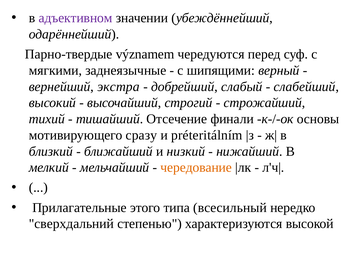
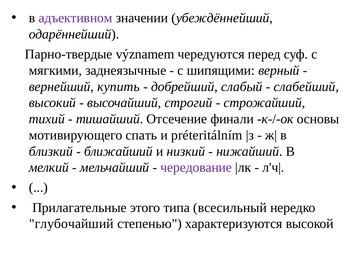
экстра: экстра -> купить (118, 87)
сразу: сразу -> спать (141, 135)
чередование colour: orange -> purple (196, 168)
сверхдальний: сверхдальний -> глубочайший (71, 224)
